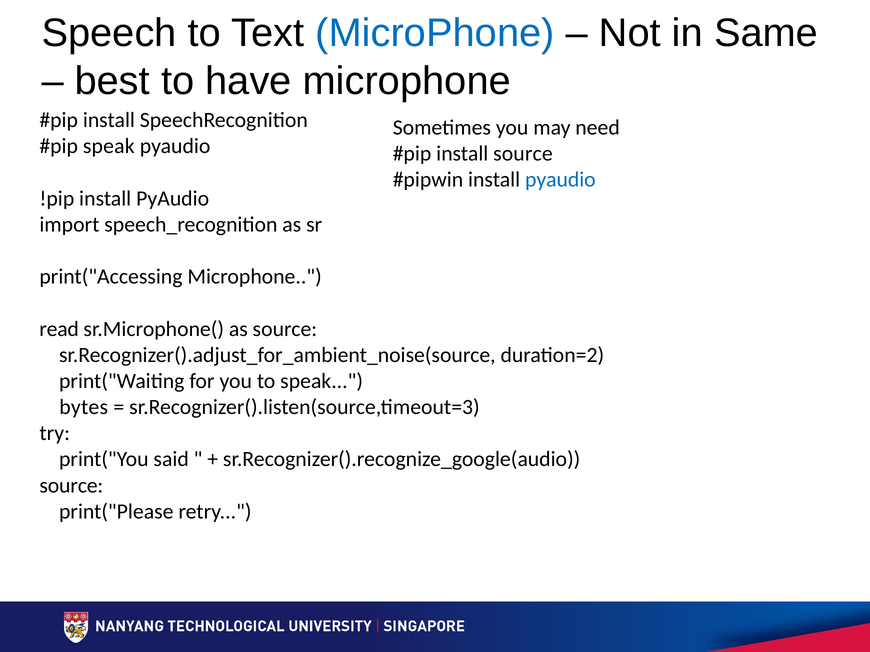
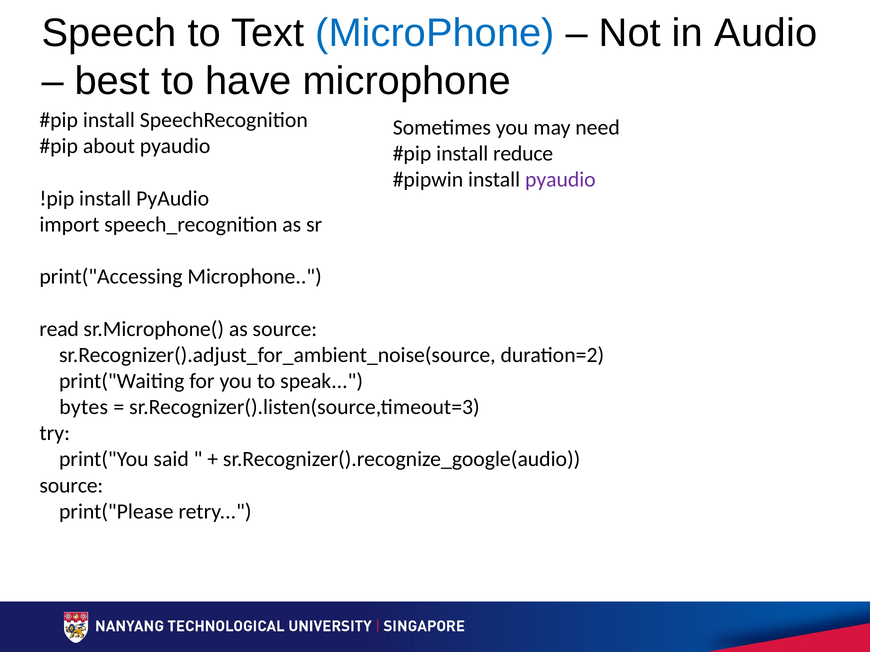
Same: Same -> Audio (766, 33)
speak: speak -> about (109, 146)
install source: source -> reduce (523, 154)
pyaudio colour: blue -> purple (560, 180)
